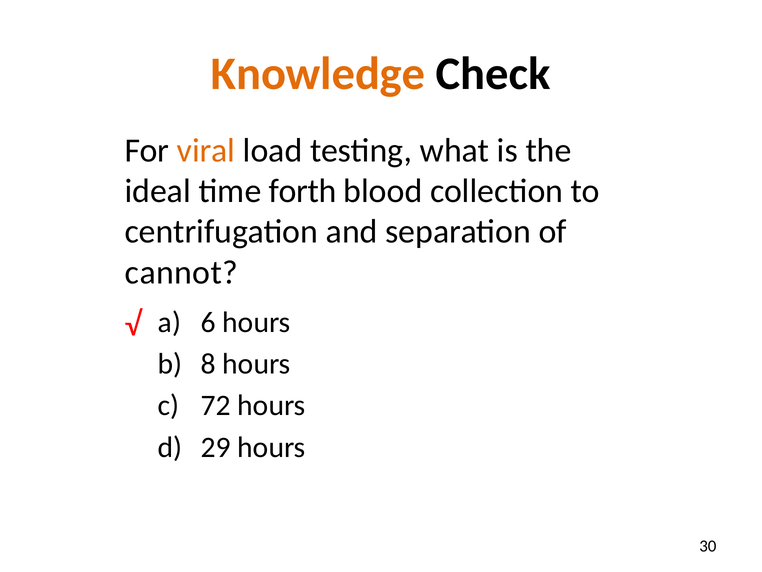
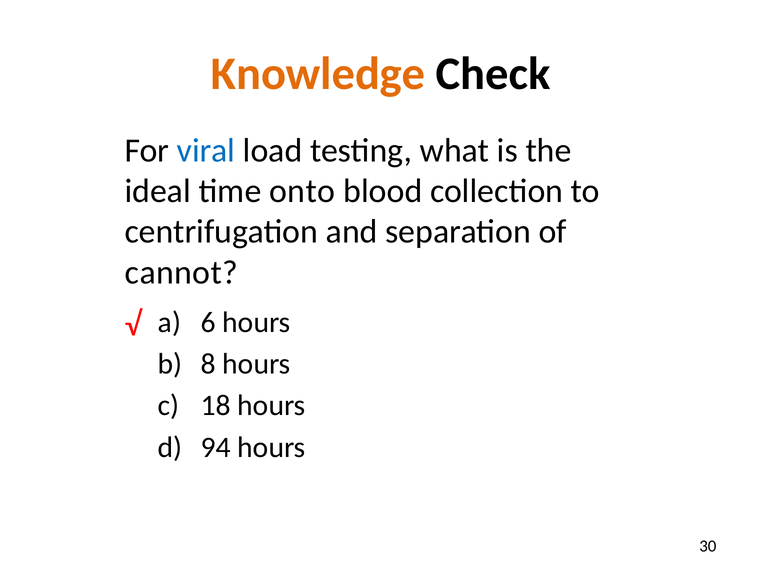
viral colour: orange -> blue (206, 150)
forth: forth -> onto (302, 191)
72: 72 -> 18 (216, 405)
29: 29 -> 94 (216, 447)
